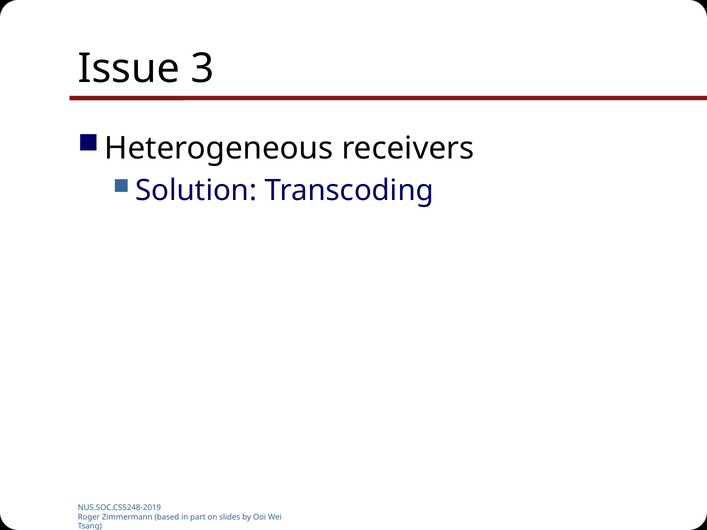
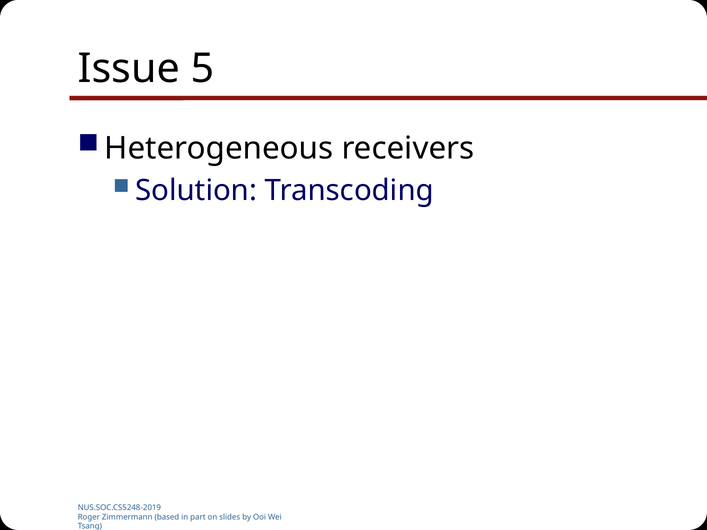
3: 3 -> 5 (202, 69)
